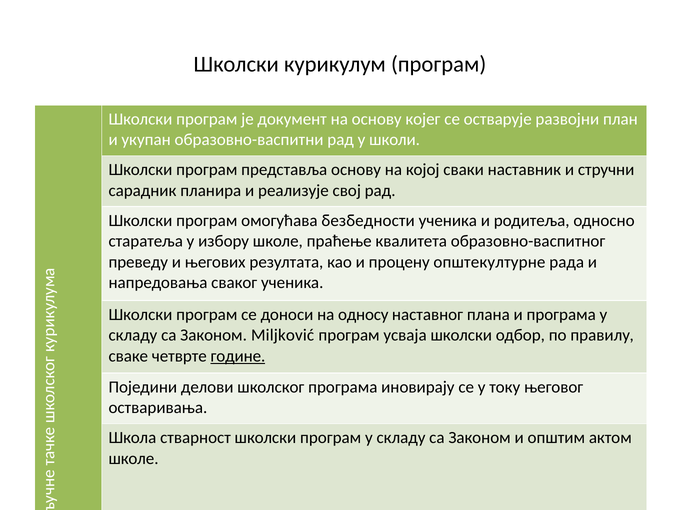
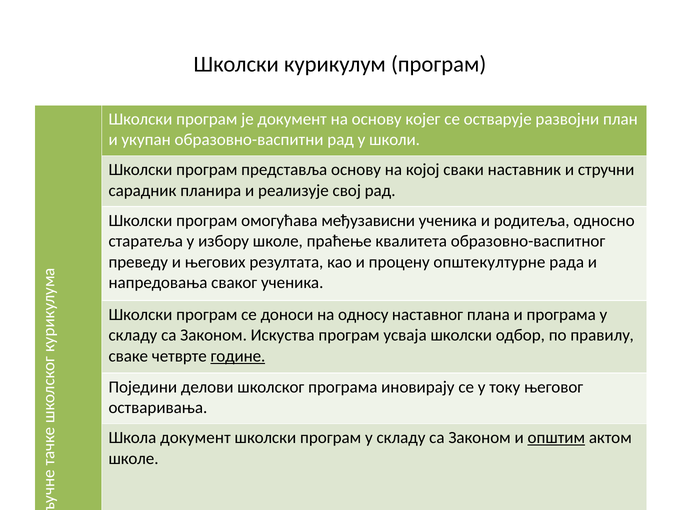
безбедности: безбедности -> међузависни (368, 220)
Miljković: Miljković -> Искуства (283, 335)
Школа стварност: стварност -> документ (195, 438)
општим underline: none -> present (556, 438)
